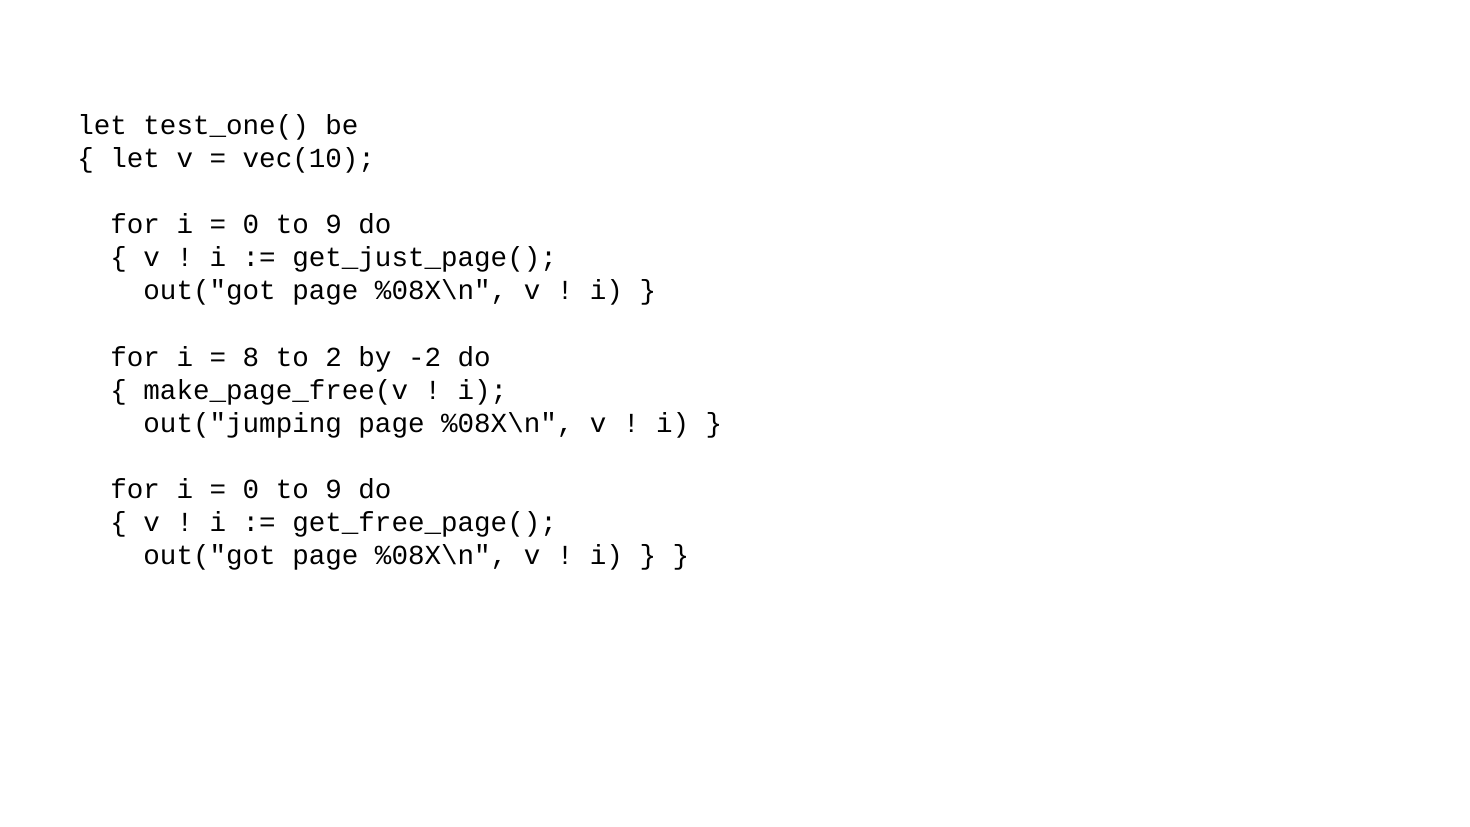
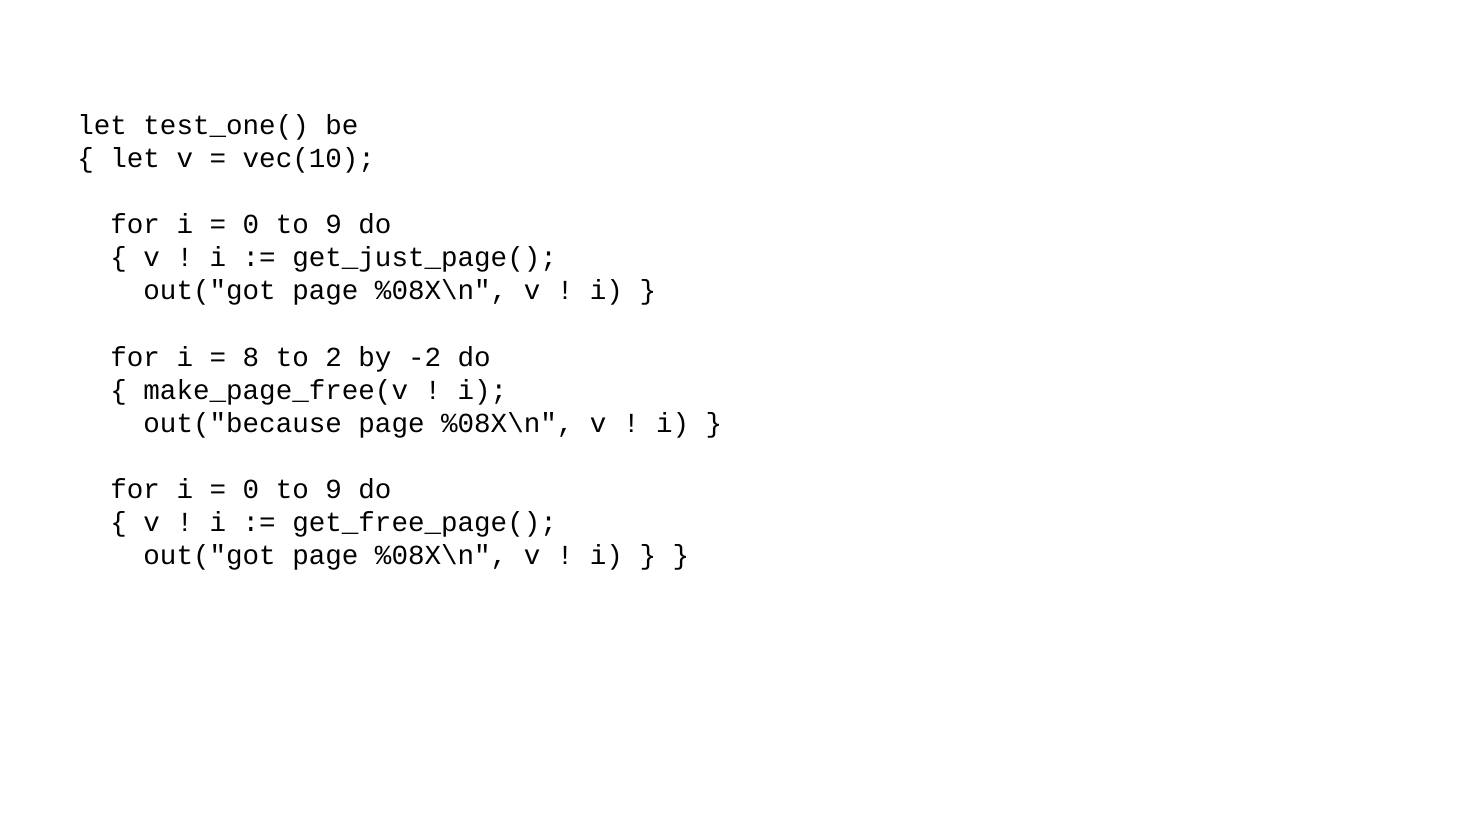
out("jumping: out("jumping -> out("because (243, 423)
